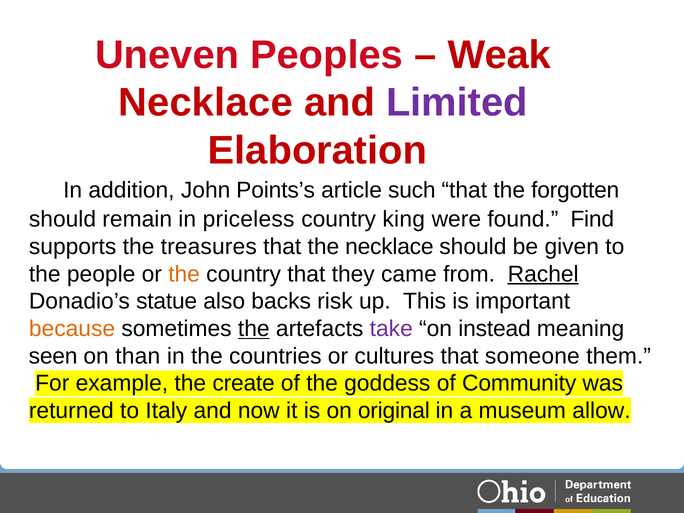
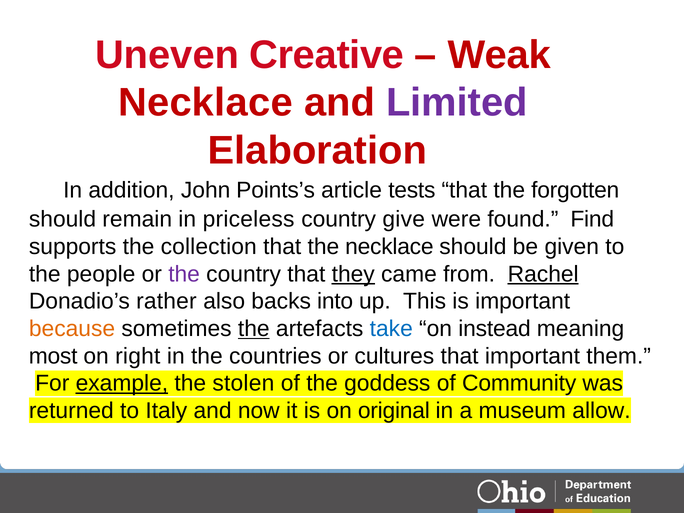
Peoples: Peoples -> Creative (327, 55)
such: such -> tests (412, 190)
king: king -> give (404, 219)
treasures: treasures -> collection (209, 247)
the colour: orange -> purple (184, 274)
they underline: none -> present (353, 274)
statue: statue -> rather (166, 301)
risk: risk -> into (335, 301)
take colour: purple -> blue (391, 329)
seen: seen -> most (53, 356)
than: than -> right (138, 356)
that someone: someone -> important (532, 356)
example underline: none -> present (122, 383)
create: create -> stolen (243, 383)
